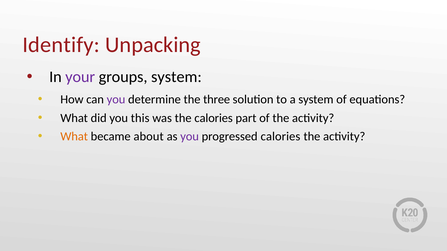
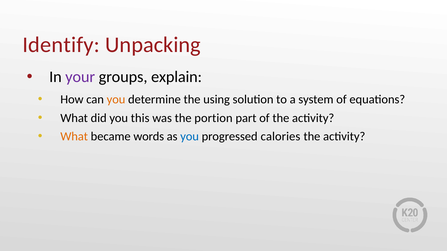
groups system: system -> explain (177, 77)
you colour: purple -> orange (116, 100)
three: three -> using (217, 100)
the calories: calories -> portion (213, 118)
about: about -> words (149, 137)
you colour: purple -> blue (190, 137)
